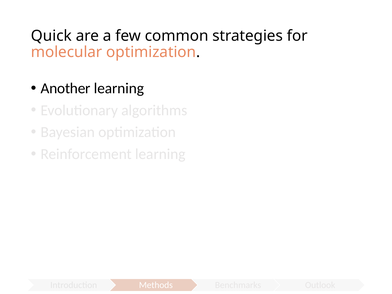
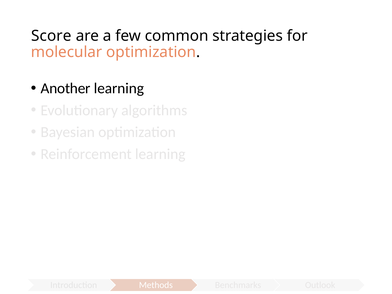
Quick: Quick -> Score (51, 36)
